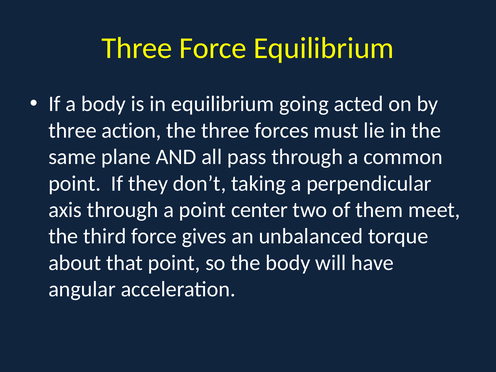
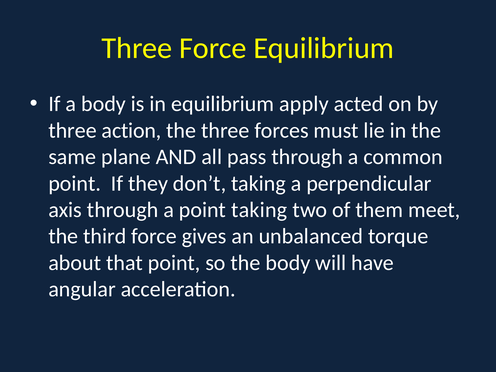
going: going -> apply (304, 104)
point center: center -> taking (259, 210)
